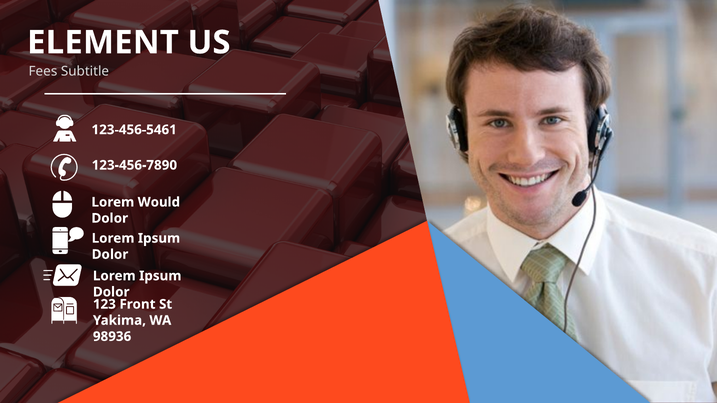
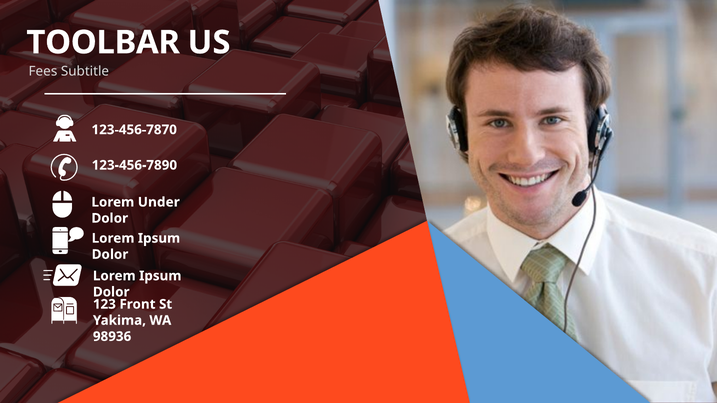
ELEMENT: ELEMENT -> TOOLBAR (103, 43)
123-456-5461: 123-456-5461 -> 123-456-7870 (134, 130)
Would: Would -> Under (159, 202)
